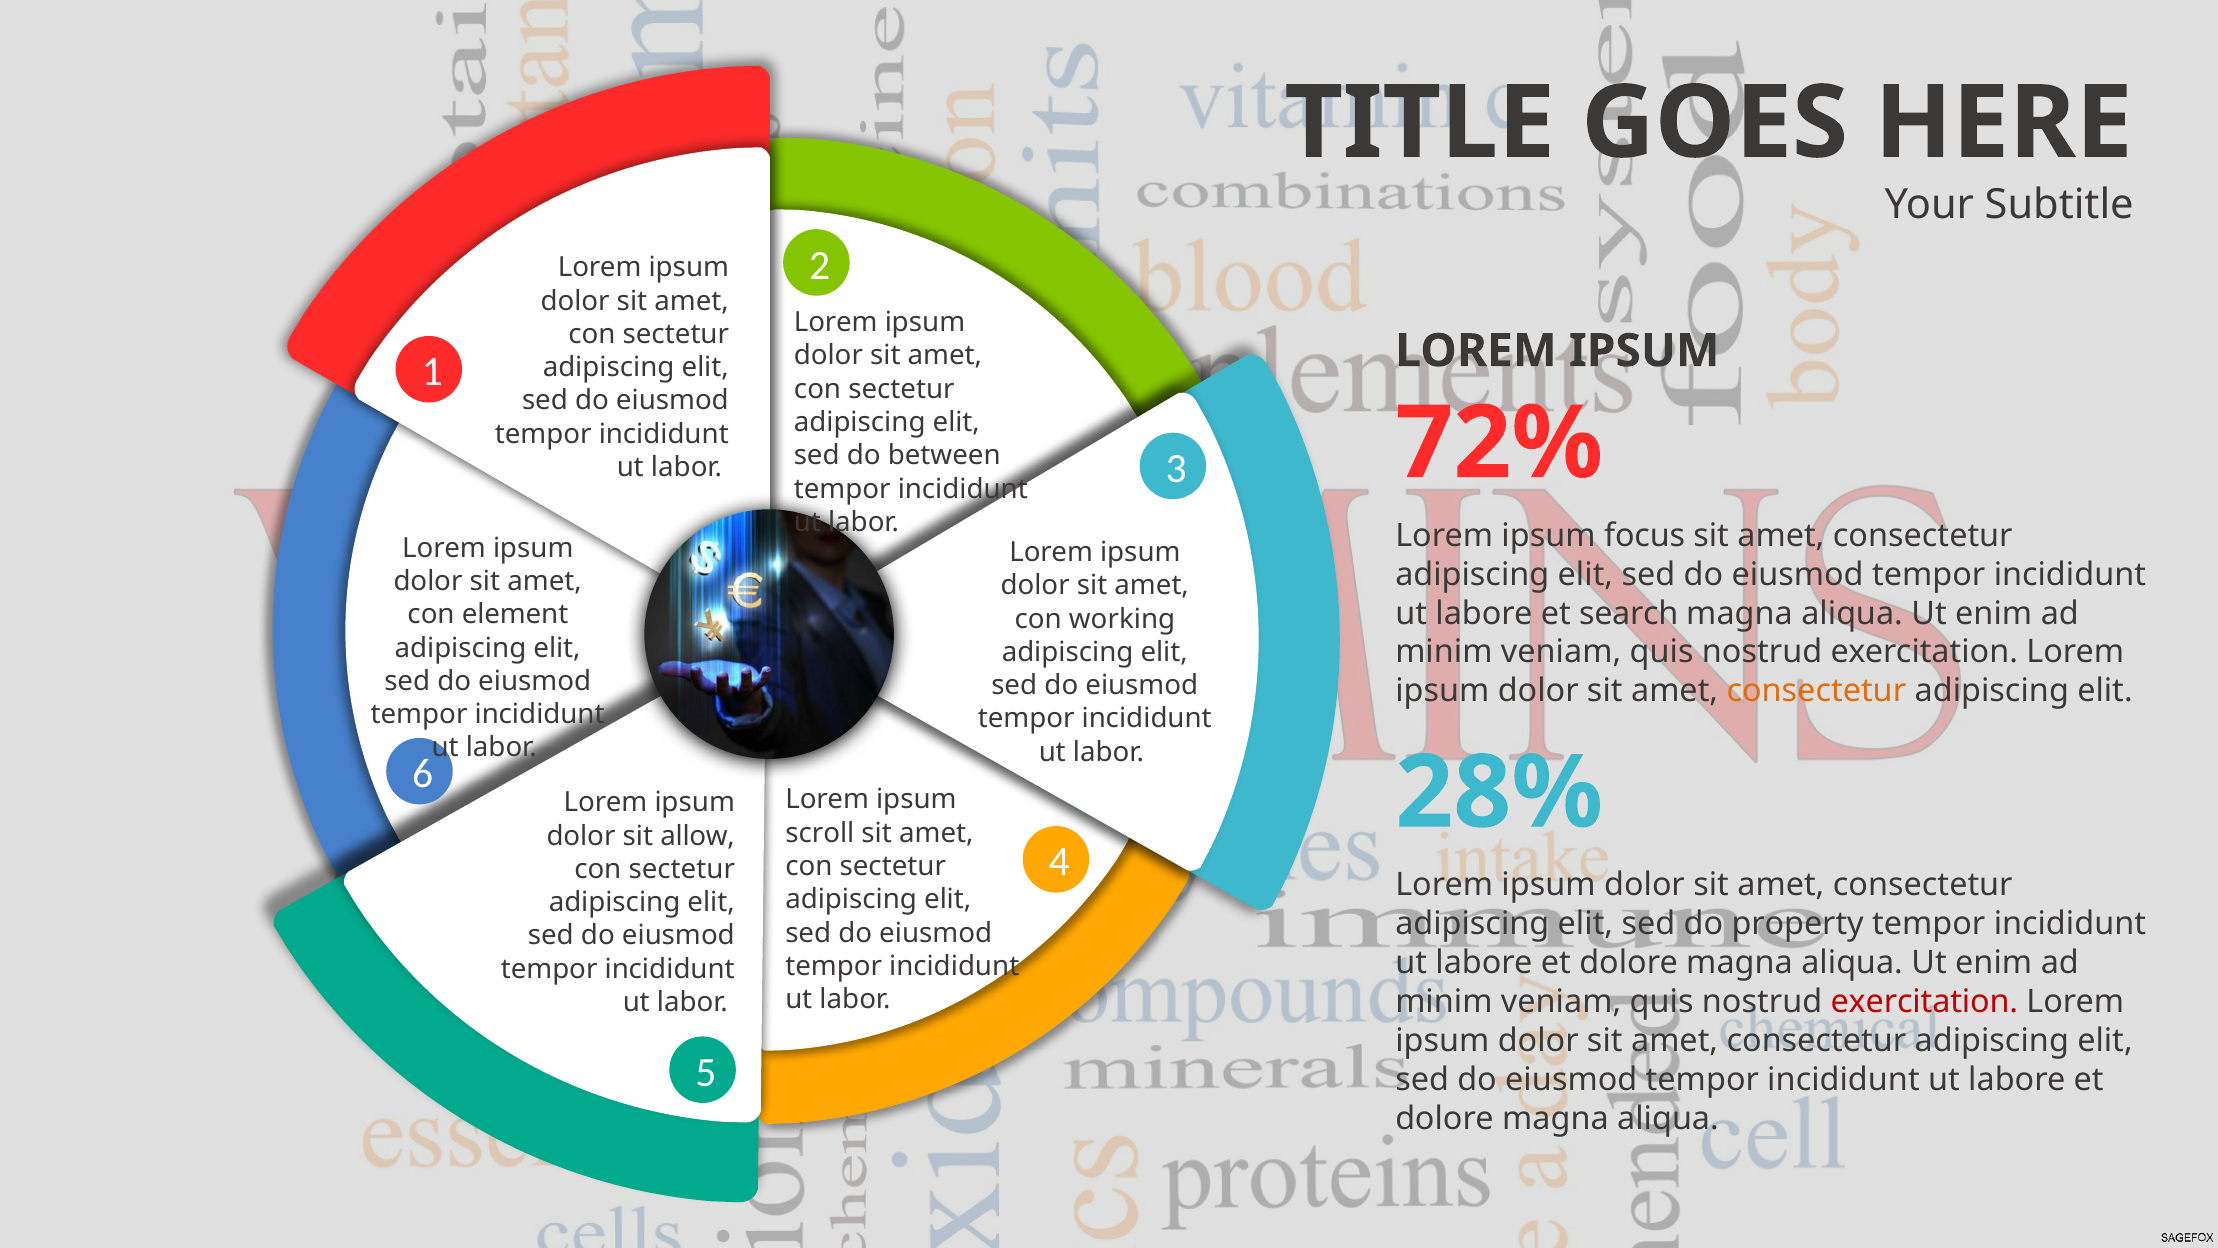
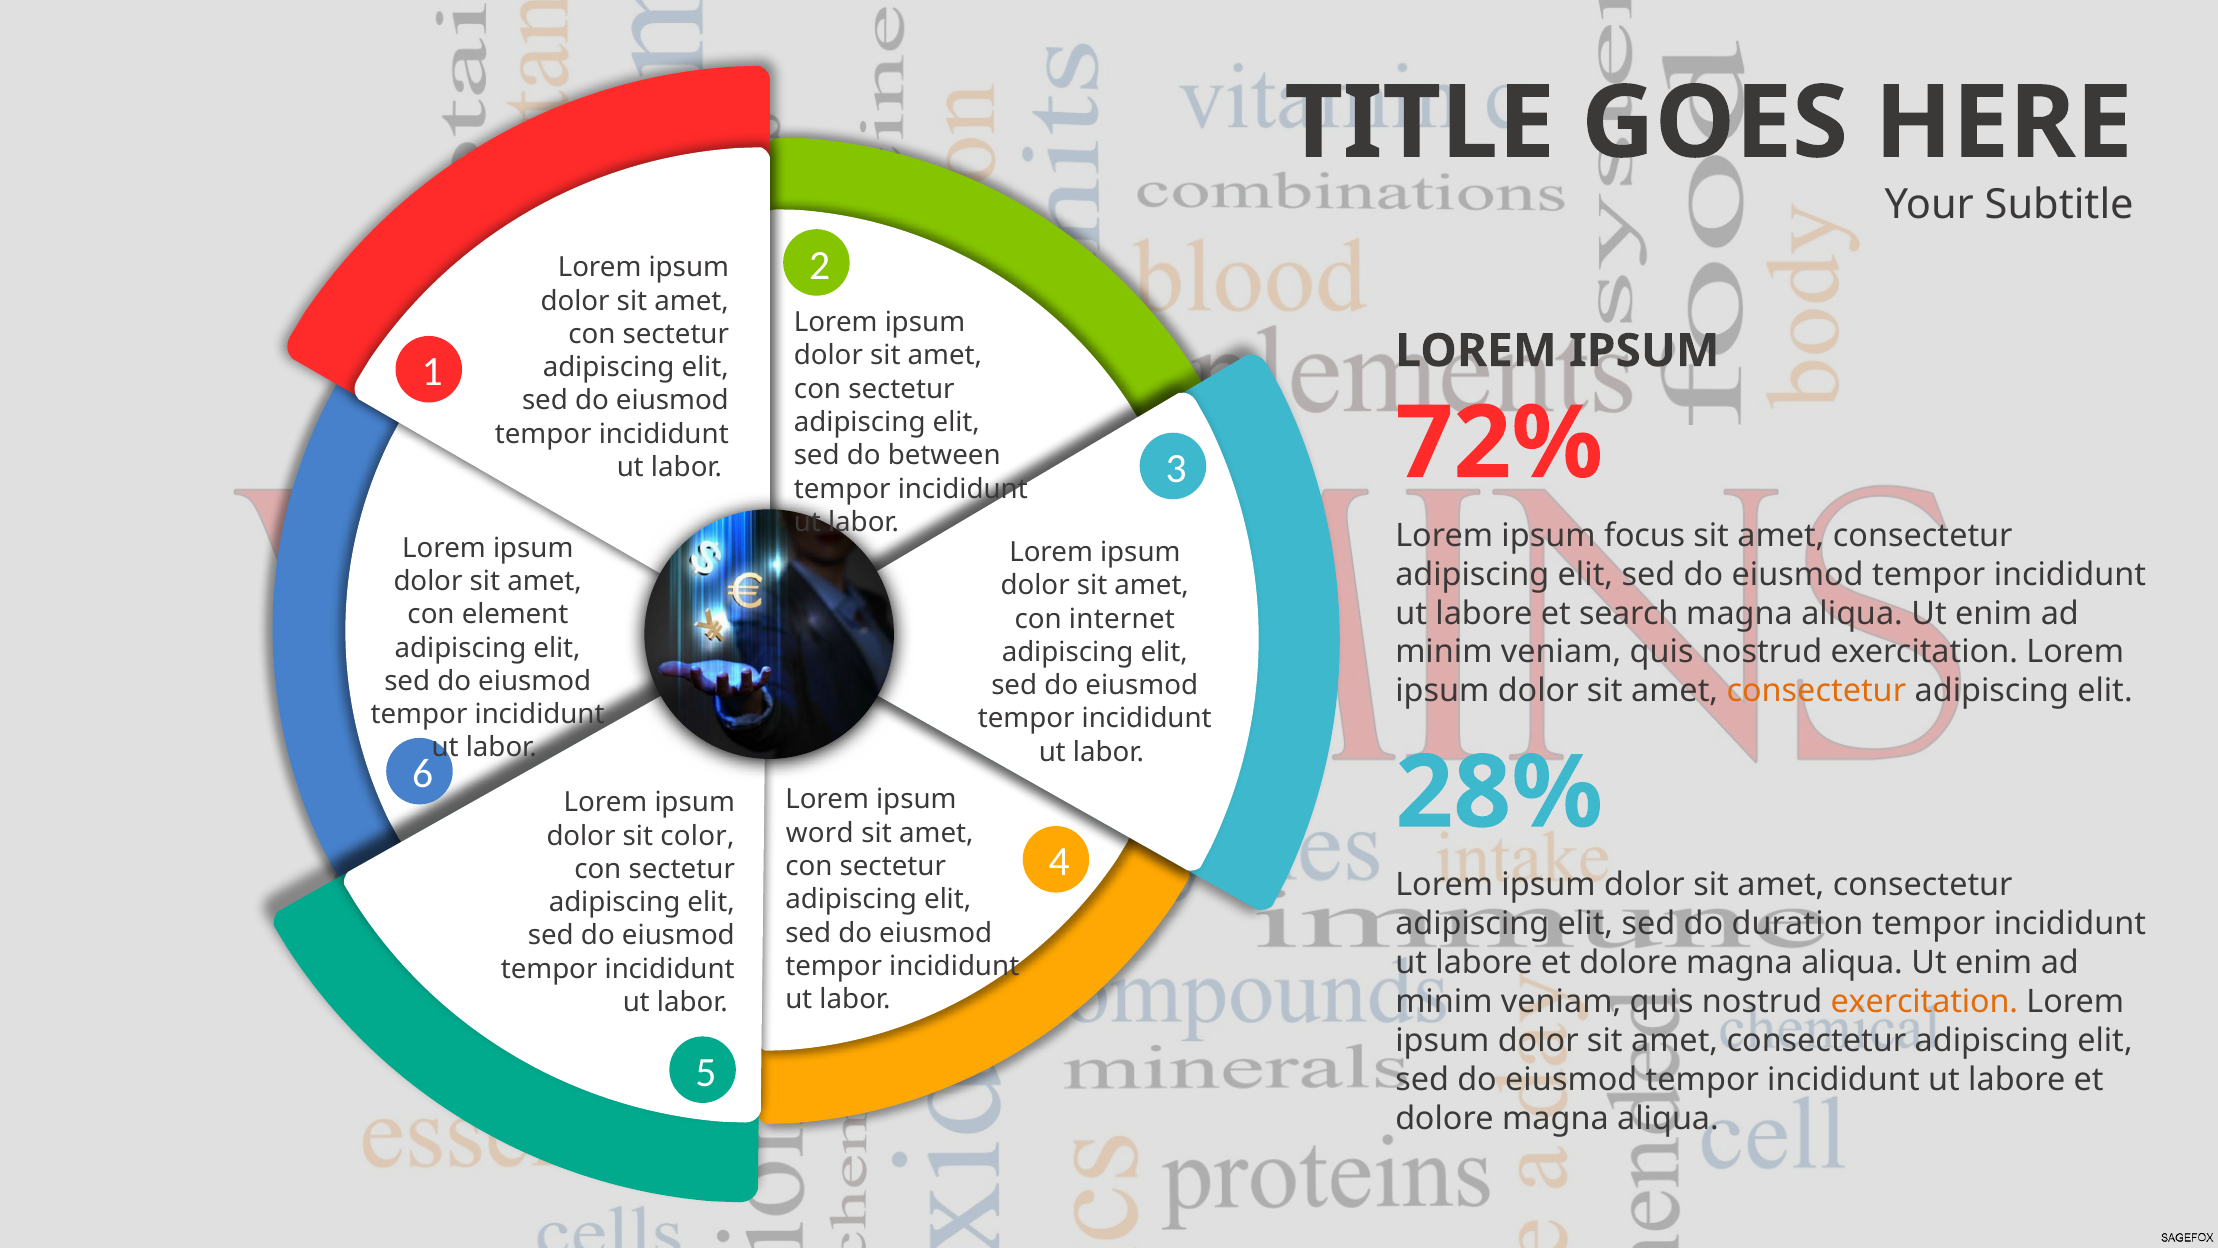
working: working -> internet (1122, 619)
scroll: scroll -> word (820, 833)
allow: allow -> color (697, 836)
property: property -> duration (1798, 924)
exercitation colour: red -> orange (1924, 1001)
